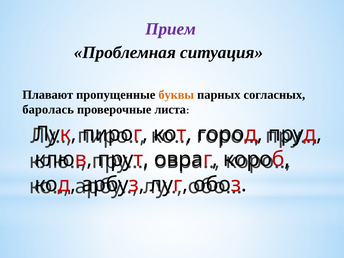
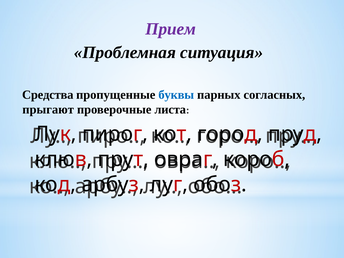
Плавают: Плавают -> Средства (48, 95)
буквы colour: orange -> blue (176, 95)
баролась: баролась -> прыгают (48, 110)
